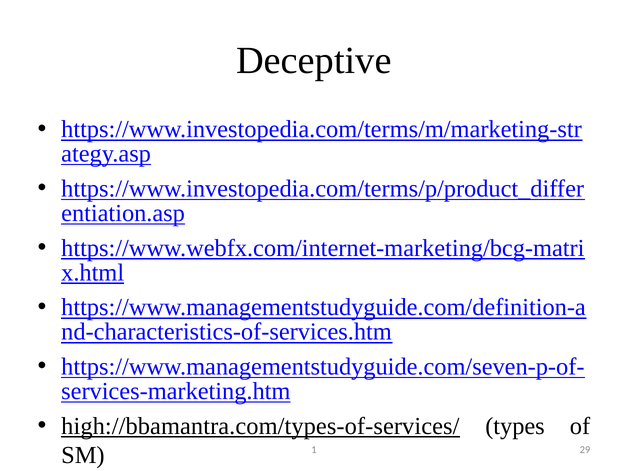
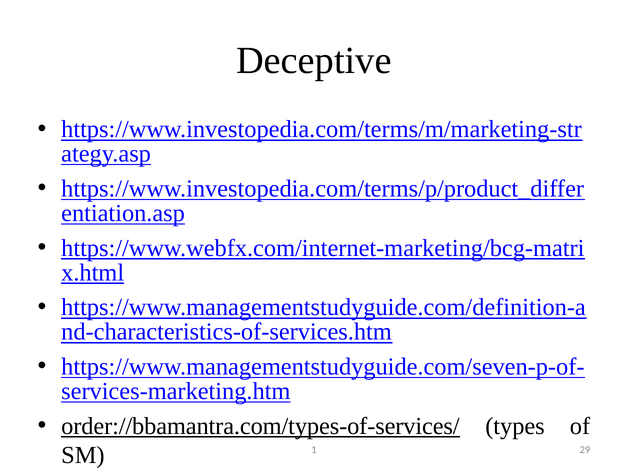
high://bbamantra.com/types-of-services/: high://bbamantra.com/types-of-services/ -> order://bbamantra.com/types-of-services/ (260, 426)
